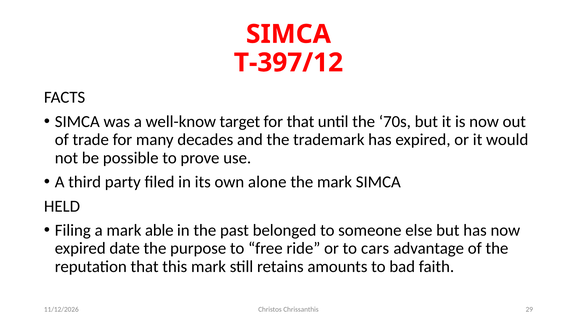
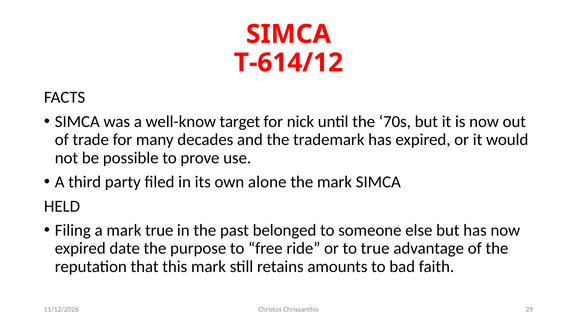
T-397/12: T-397/12 -> T-614/12 (289, 63)
for that: that -> nick (300, 122)
mark able: able -> true (159, 231)
to cars: cars -> true (375, 249)
